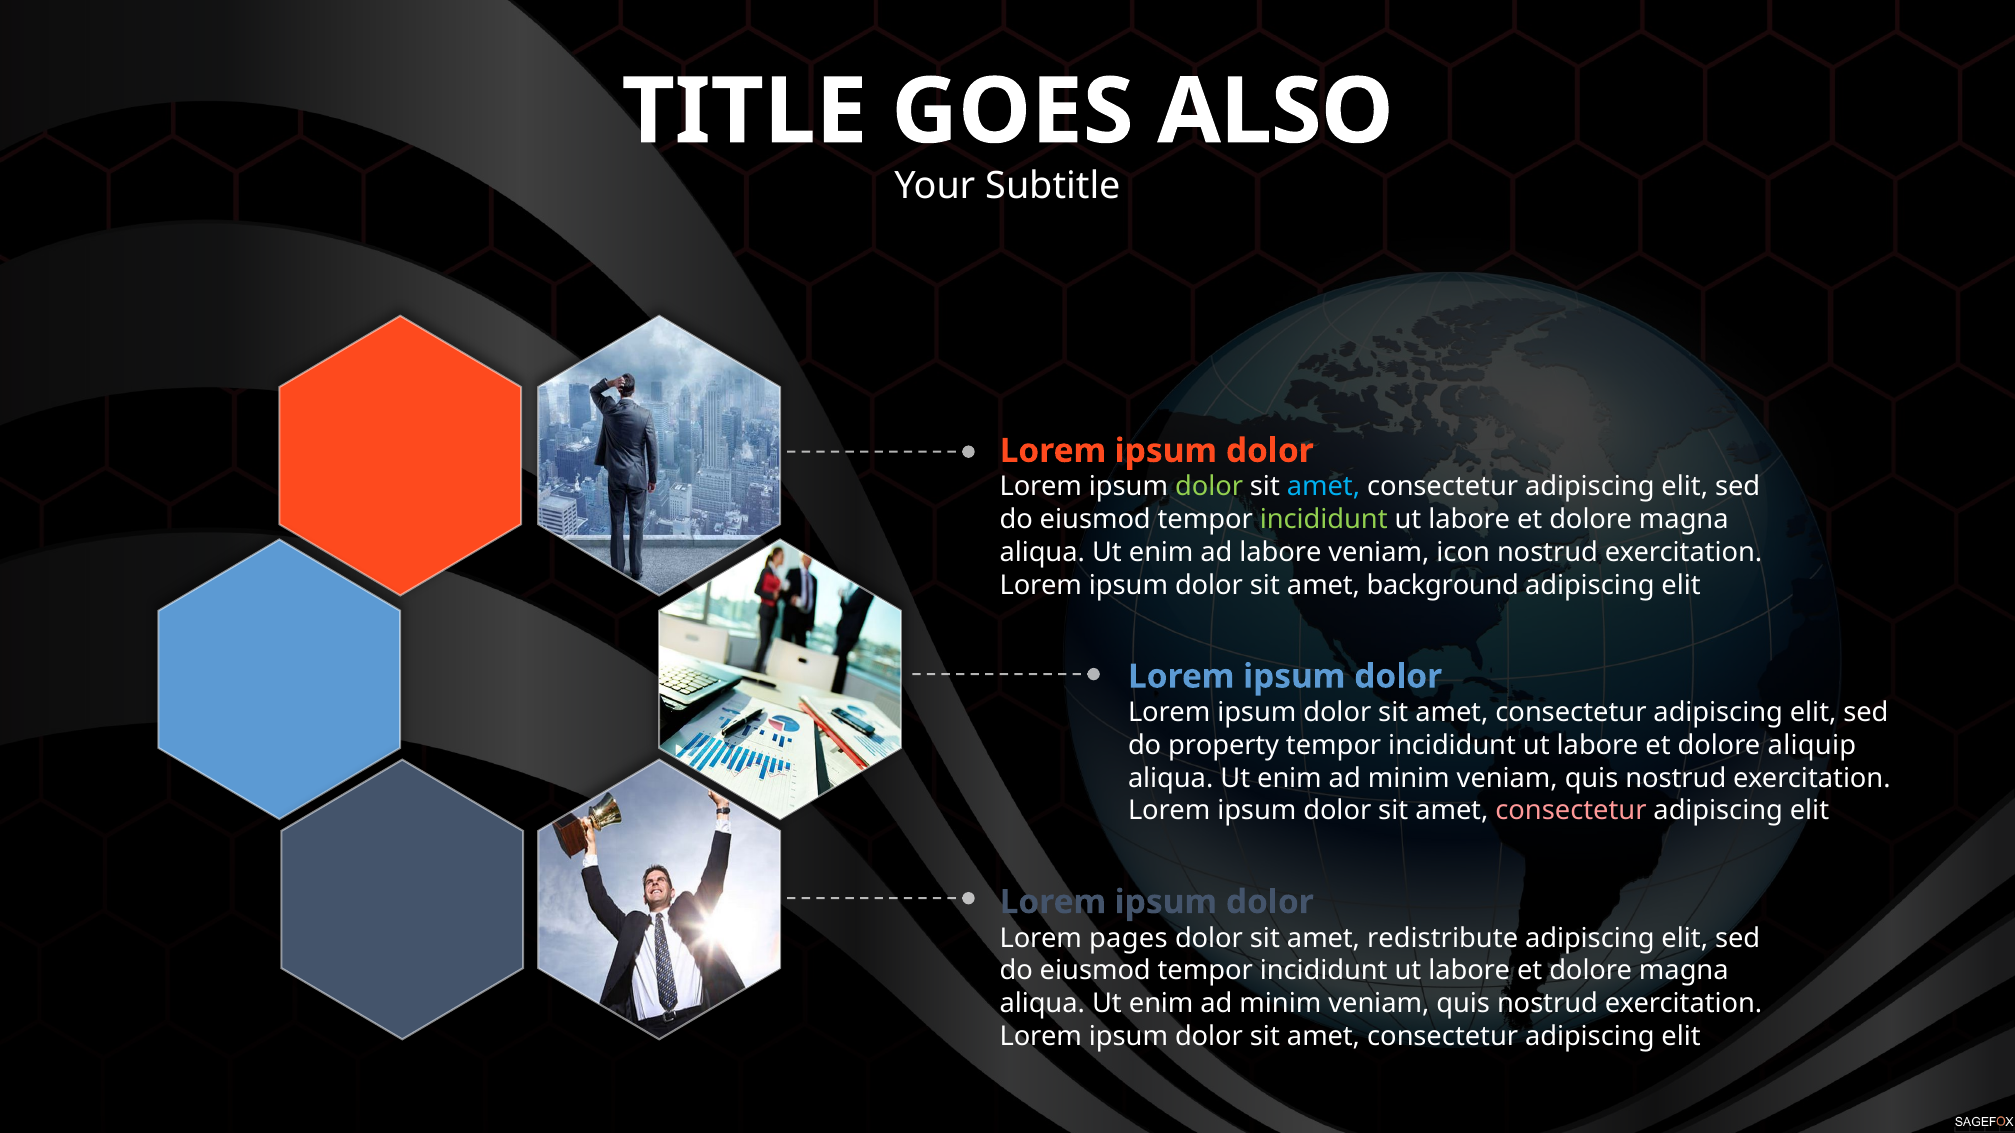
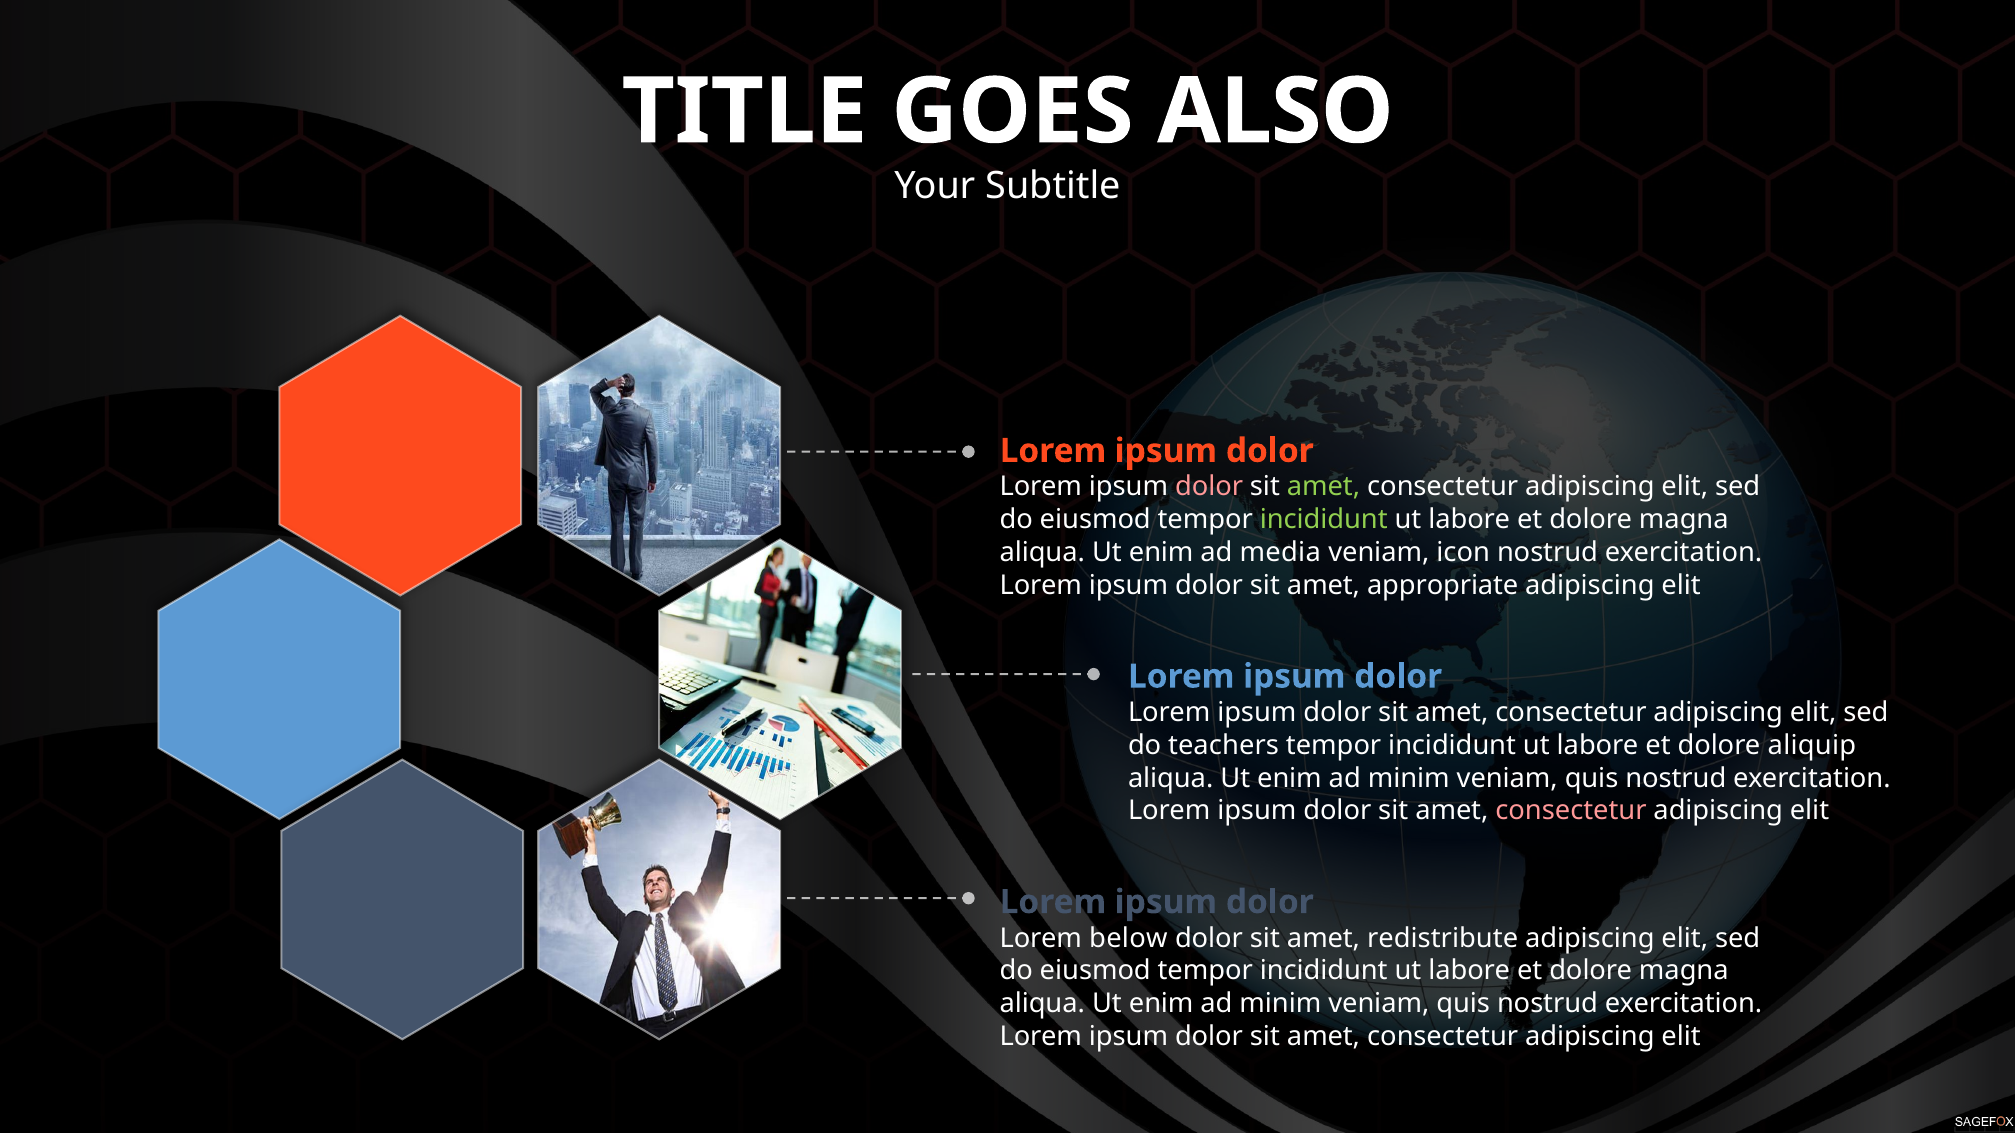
dolor colour: light green -> pink (1209, 487)
amet colour: light blue -> light green (1324, 487)
ad labore: labore -> media (1280, 553)
background: background -> appropriate (1443, 585)
property: property -> teachers (1224, 746)
pages: pages -> below (1128, 938)
